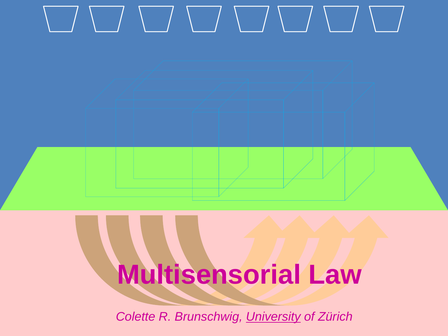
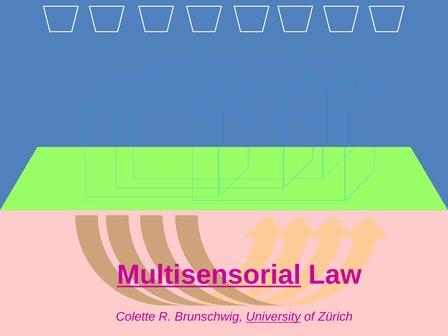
Multisensorial underline: none -> present (209, 275)
